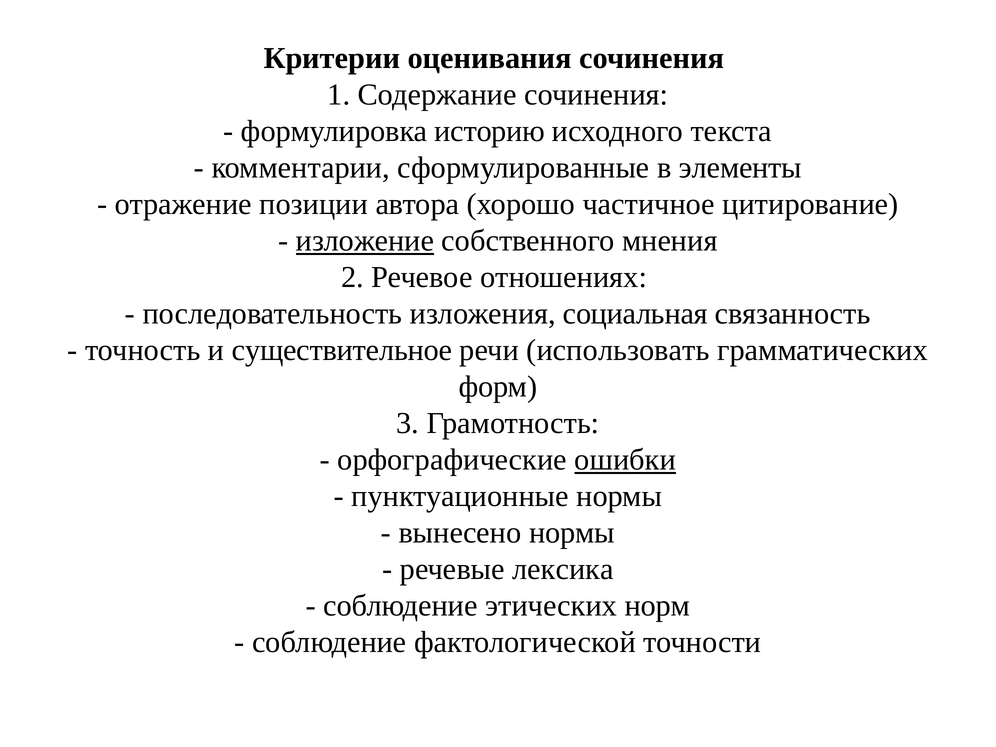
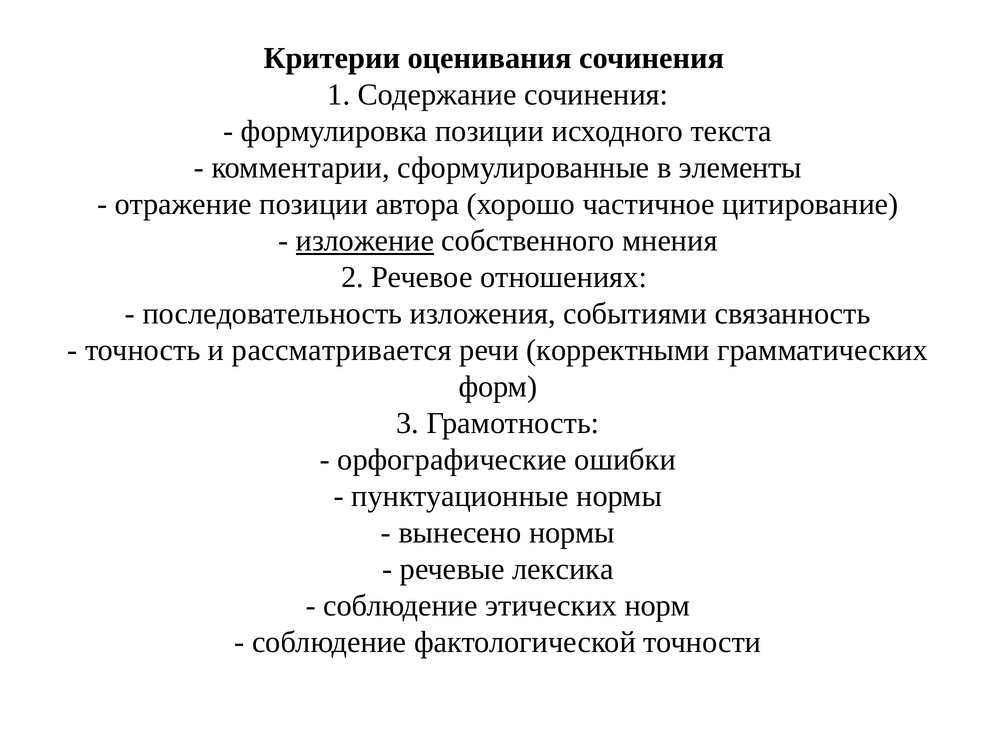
формулировка историю: историю -> позиции (490, 131)
социальная: социальная -> событиями (635, 314)
существительное: существительное -> рассматривается (342, 350)
использовать: использовать -> корректными (618, 350)
ошибки underline: present -> none (625, 460)
